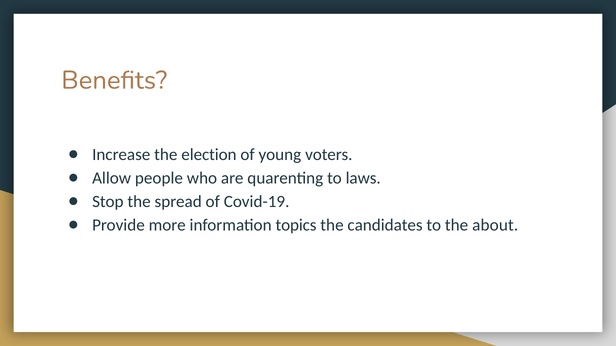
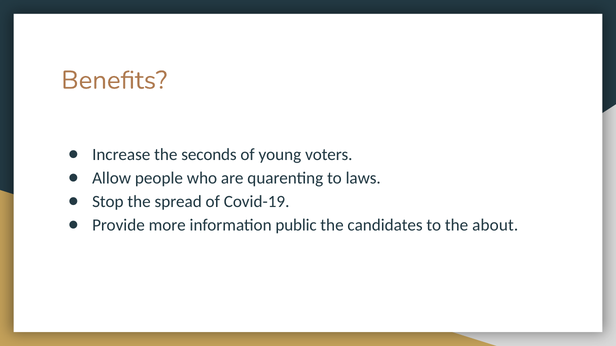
election: election -> seconds (209, 155)
topics: topics -> public (296, 226)
